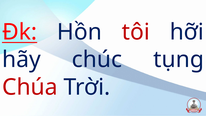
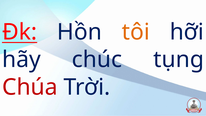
tôi colour: red -> orange (136, 32)
